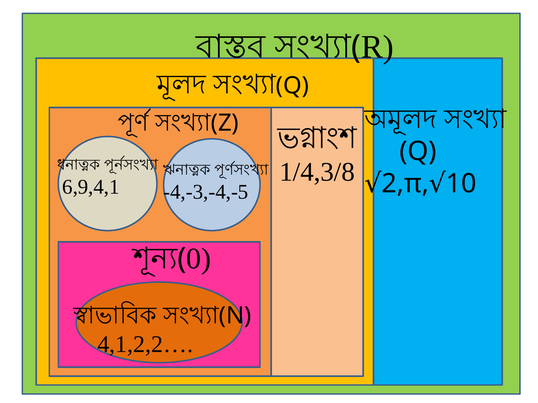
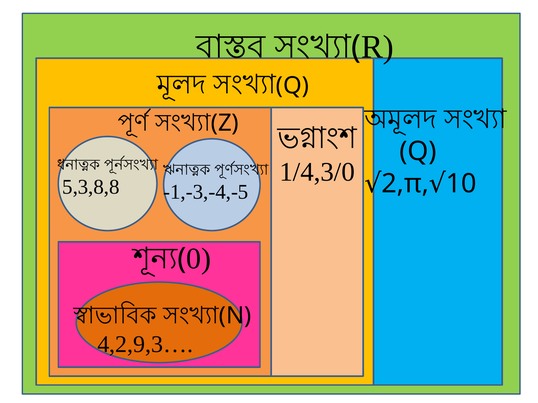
1/4,3/8: 1/4,3/8 -> 1/4,3/0 (317, 172)
6,9,4,1: 6,9,4,1 -> 5,3,8,8 (91, 187)
-4,-3,-4,-5: -4,-3,-4,-5 -> -1,-3,-4,-5 (206, 192)
4,1,2,2…: 4,1,2,2… -> 4,2,9,3… (145, 345)
